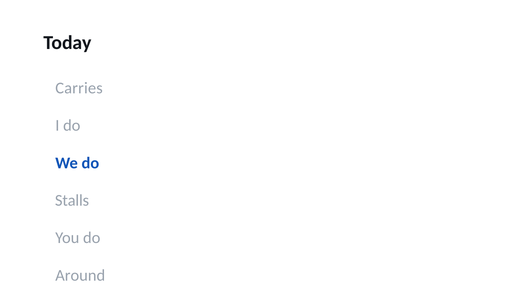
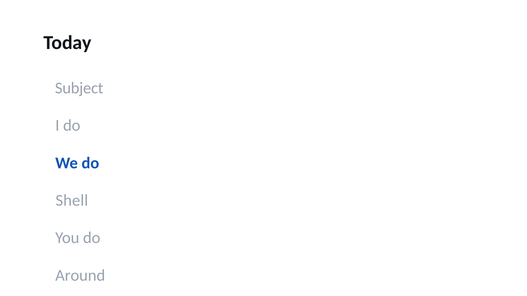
Carries: Carries -> Subject (79, 88)
Stalls: Stalls -> Shell (72, 201)
